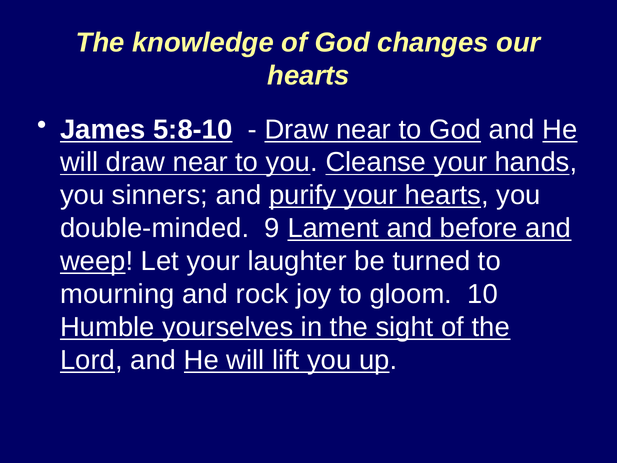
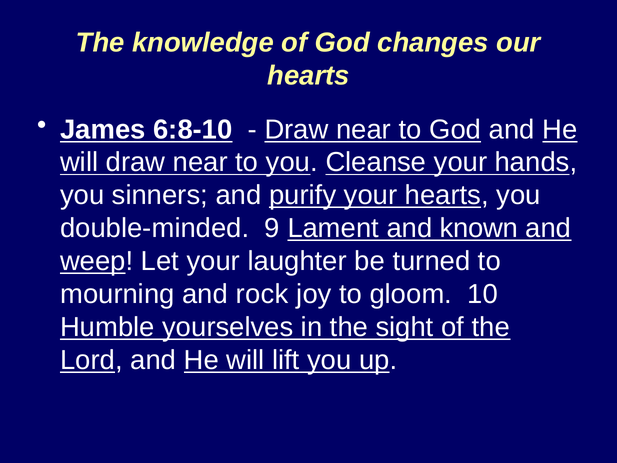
5:8-10: 5:8-10 -> 6:8-10 (193, 129)
before: before -> known (479, 228)
